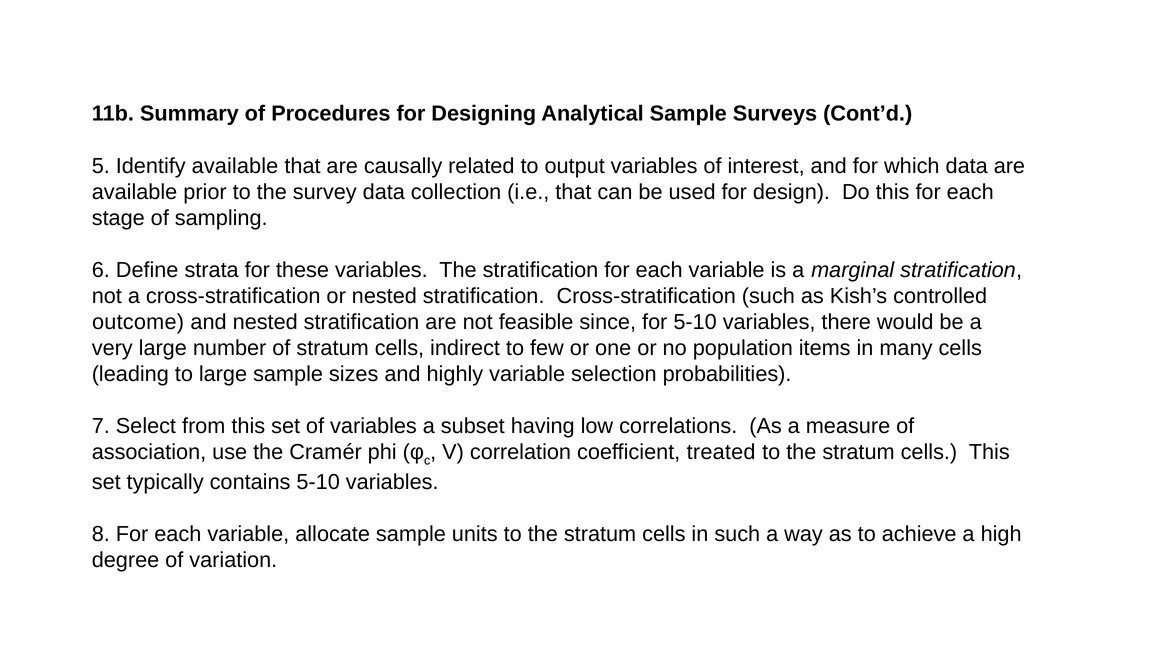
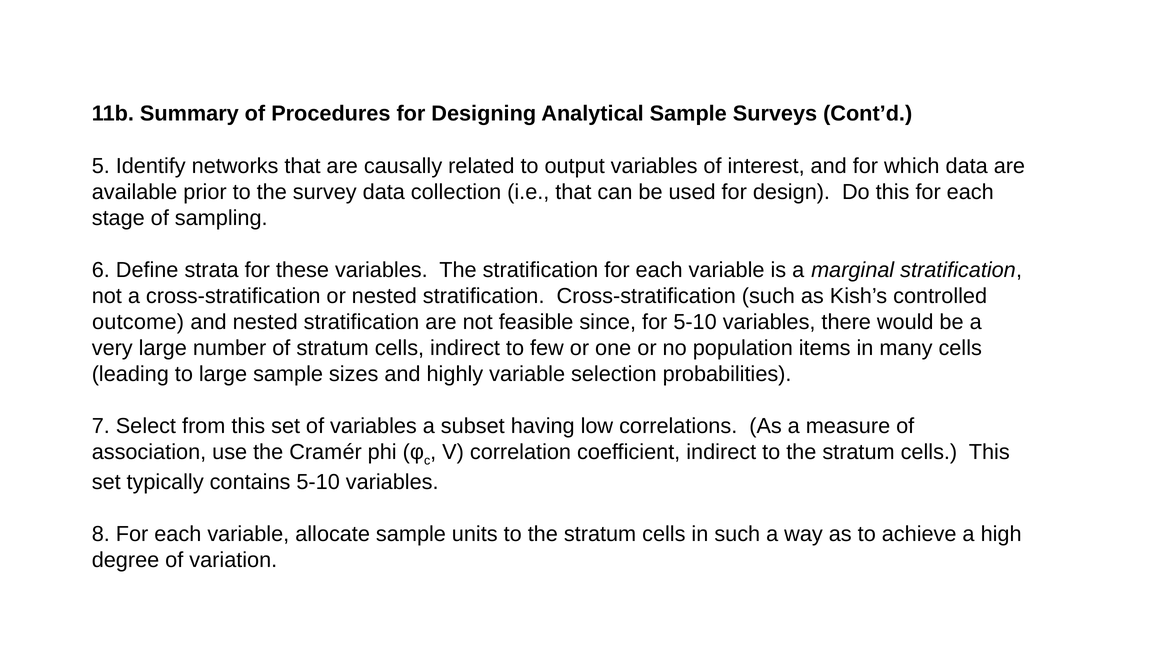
Identify available: available -> networks (235, 166)
coefficient treated: treated -> indirect (721, 452)
